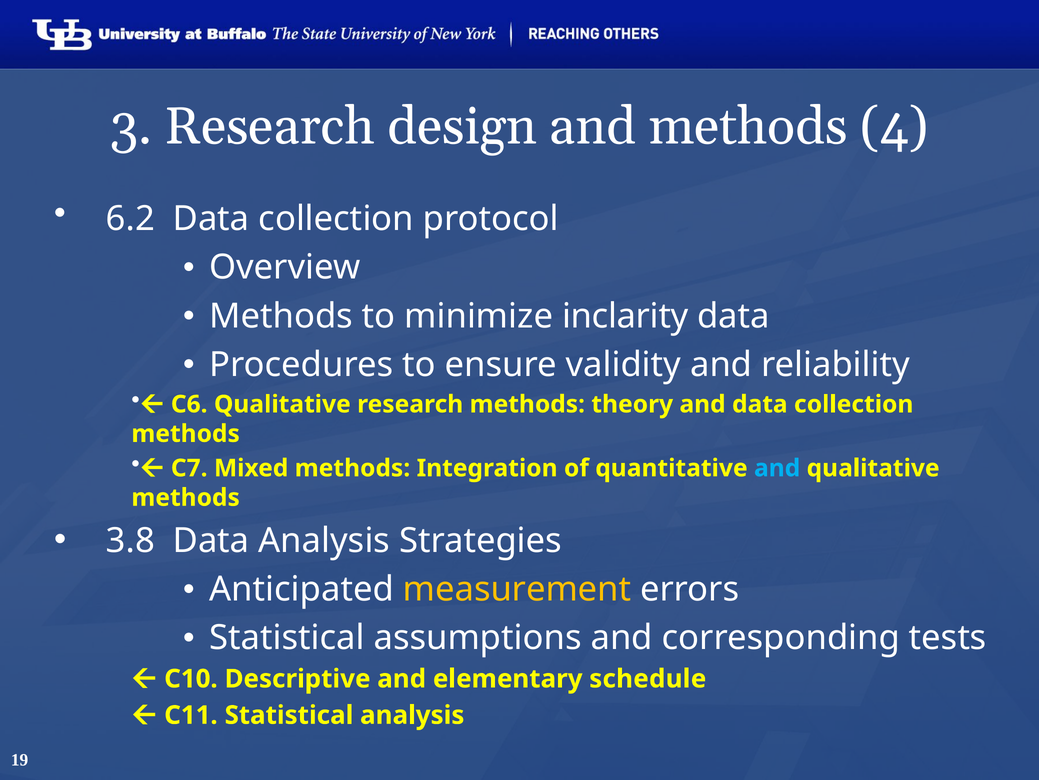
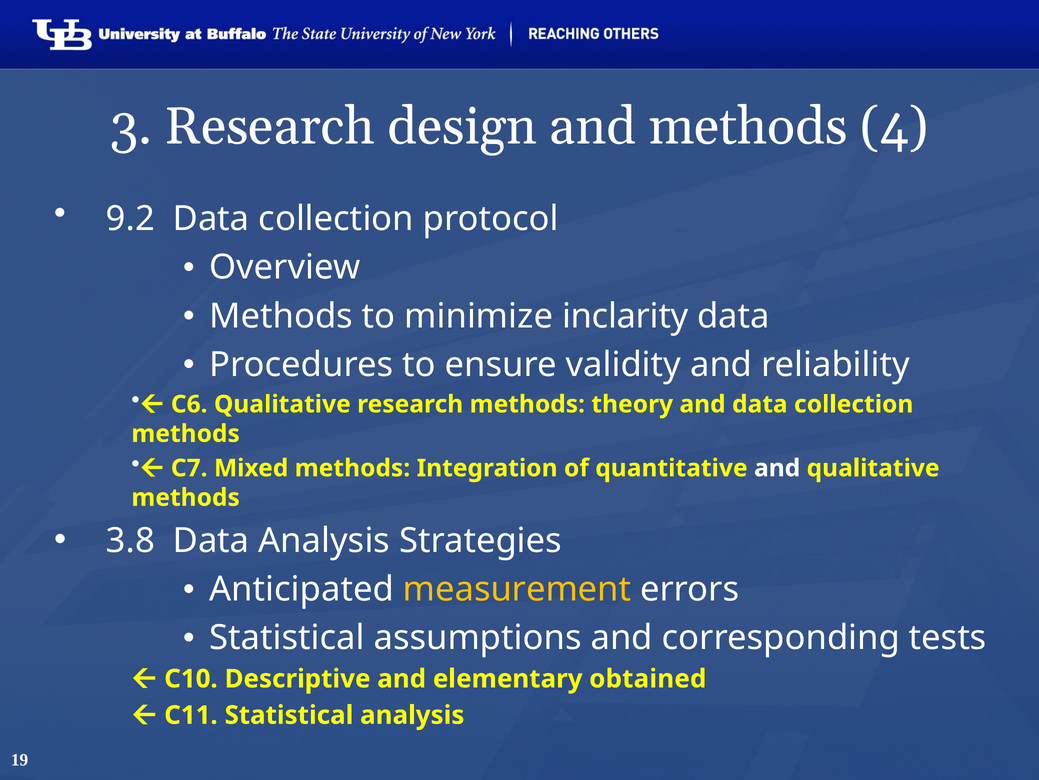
6.2: 6.2 -> 9.2 (130, 219)
and colour: light blue -> white (777, 468)
schedule: schedule -> obtained (648, 678)
